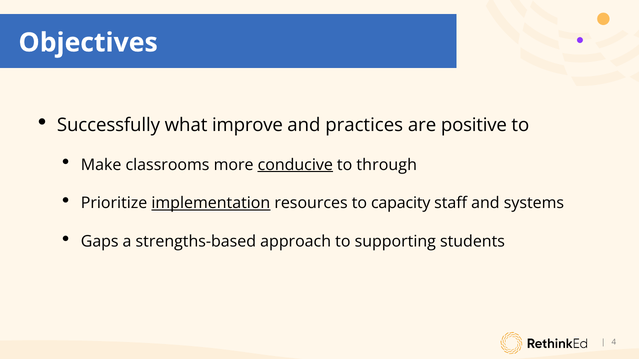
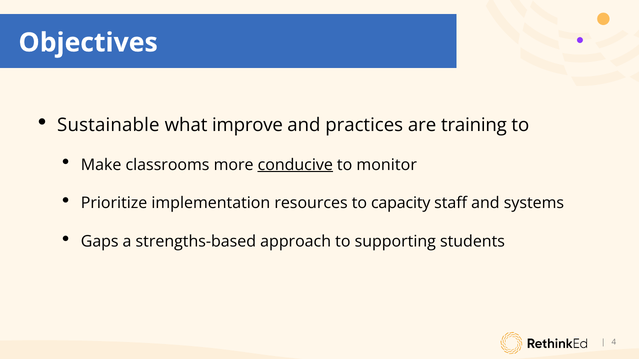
Successfully: Successfully -> Sustainable (108, 125)
positive: positive -> training (474, 125)
through: through -> monitor (387, 165)
implementation underline: present -> none (211, 203)
